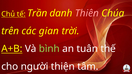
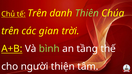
tế Trần: Trần -> Trên (37, 13)
Thiên colour: pink -> light green (87, 13)
tuân: tuân -> tầng (87, 49)
